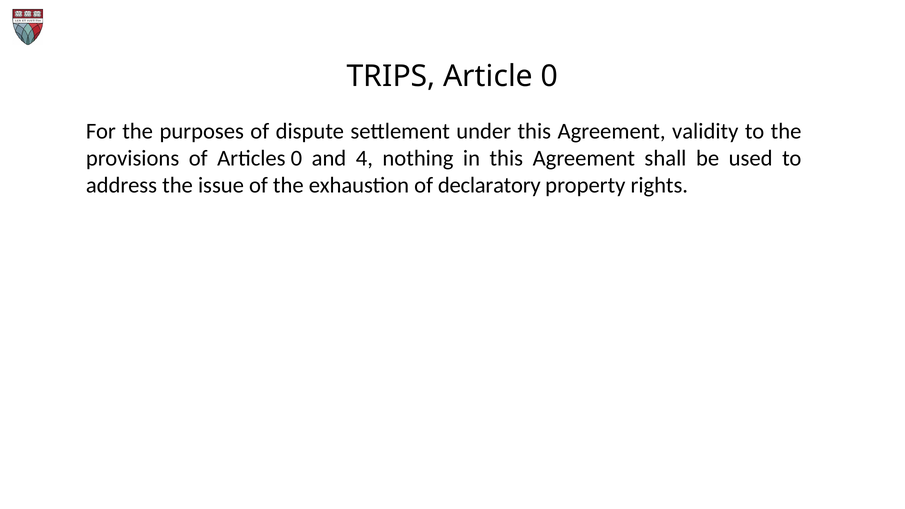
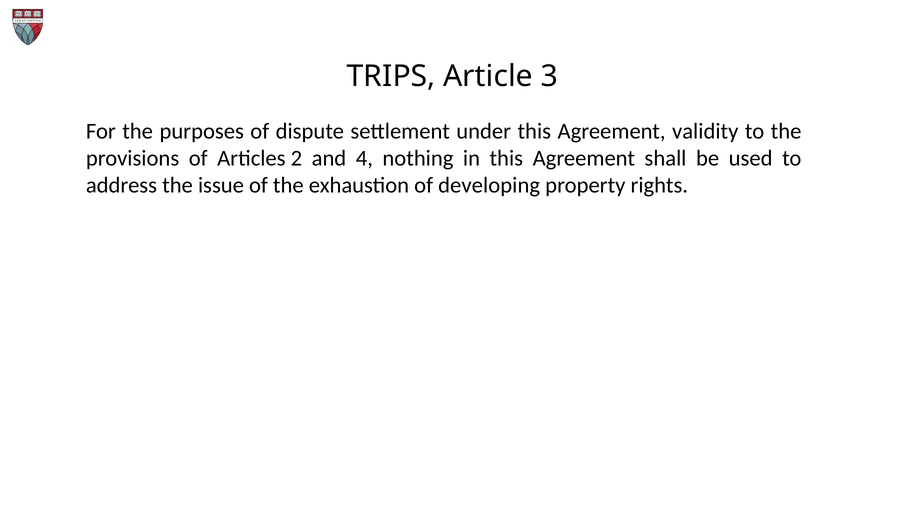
Article 0: 0 -> 3 (549, 76)
Articles 0: 0 -> 2 (296, 158)
declaratory: declaratory -> developing (489, 185)
